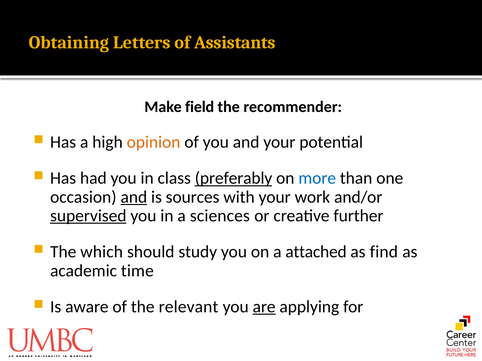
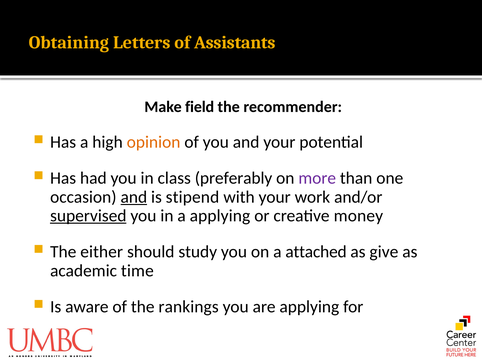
preferably underline: present -> none (234, 178)
more colour: blue -> purple (317, 178)
sources: sources -> stipend (192, 197)
a sciences: sciences -> applying (220, 216)
further: further -> money (358, 216)
which: which -> either (102, 252)
find: find -> give (384, 252)
relevant: relevant -> rankings (189, 307)
are underline: present -> none (264, 307)
